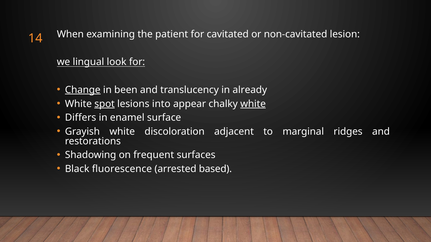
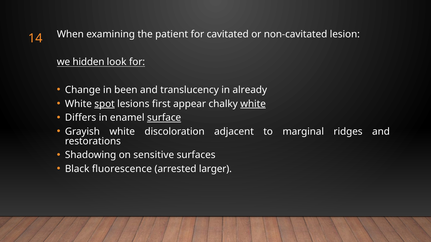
lingual: lingual -> hidden (88, 62)
Change underline: present -> none (83, 90)
into: into -> first (161, 104)
surface underline: none -> present (164, 118)
frequent: frequent -> sensitive (154, 155)
based: based -> larger (215, 169)
